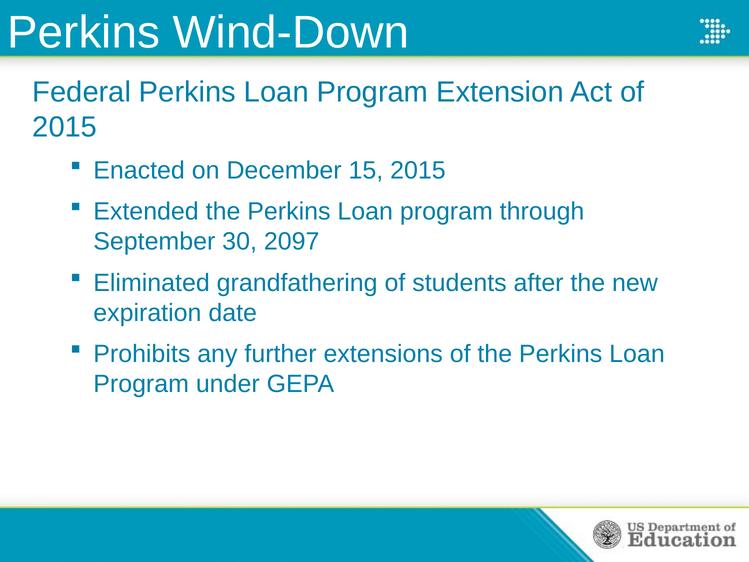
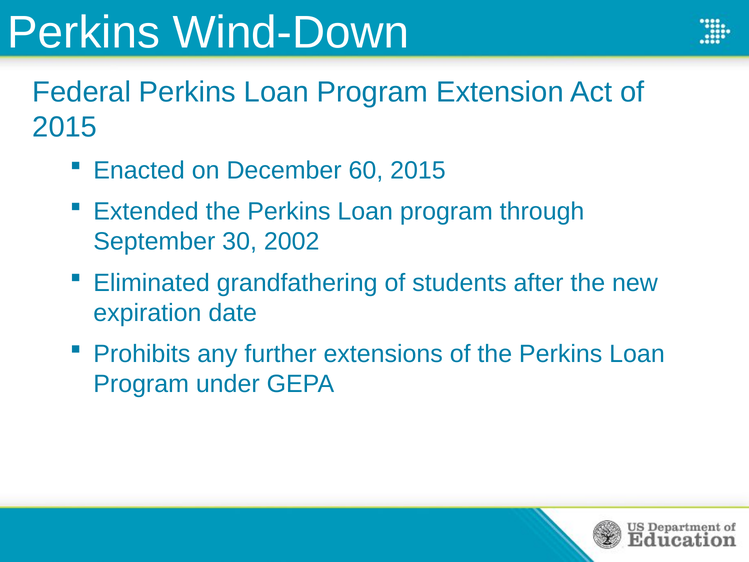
15: 15 -> 60 (366, 170)
2097: 2097 -> 2002 (292, 241)
